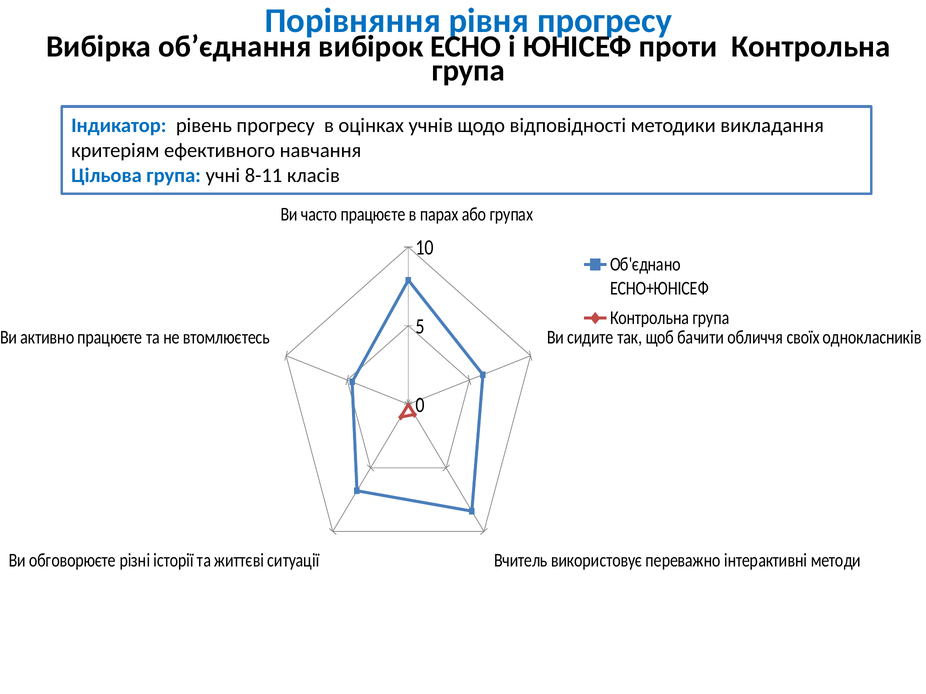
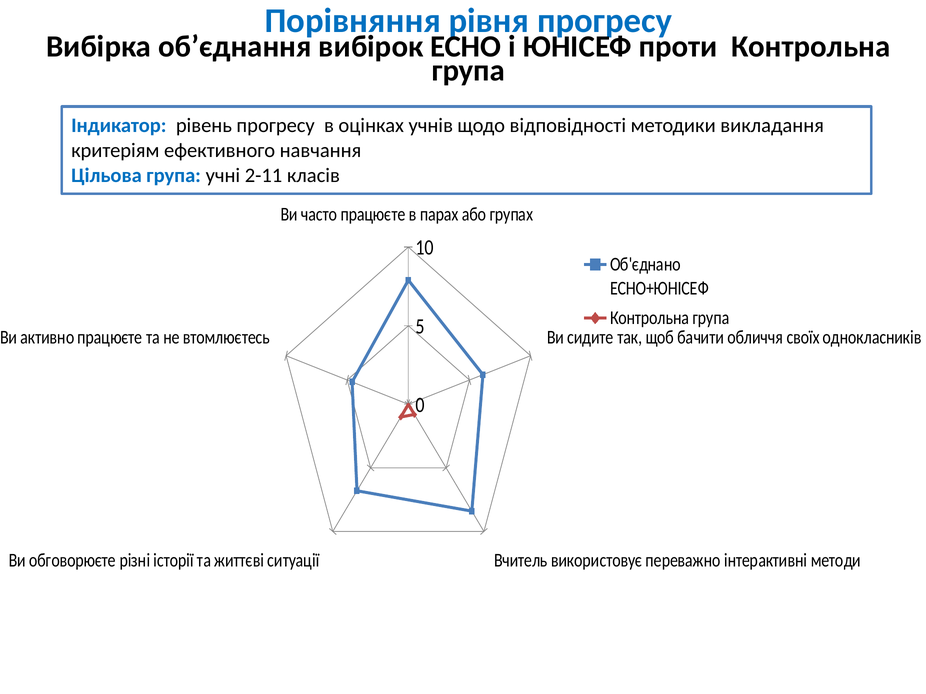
8-11: 8-11 -> 2-11 (264, 176)
